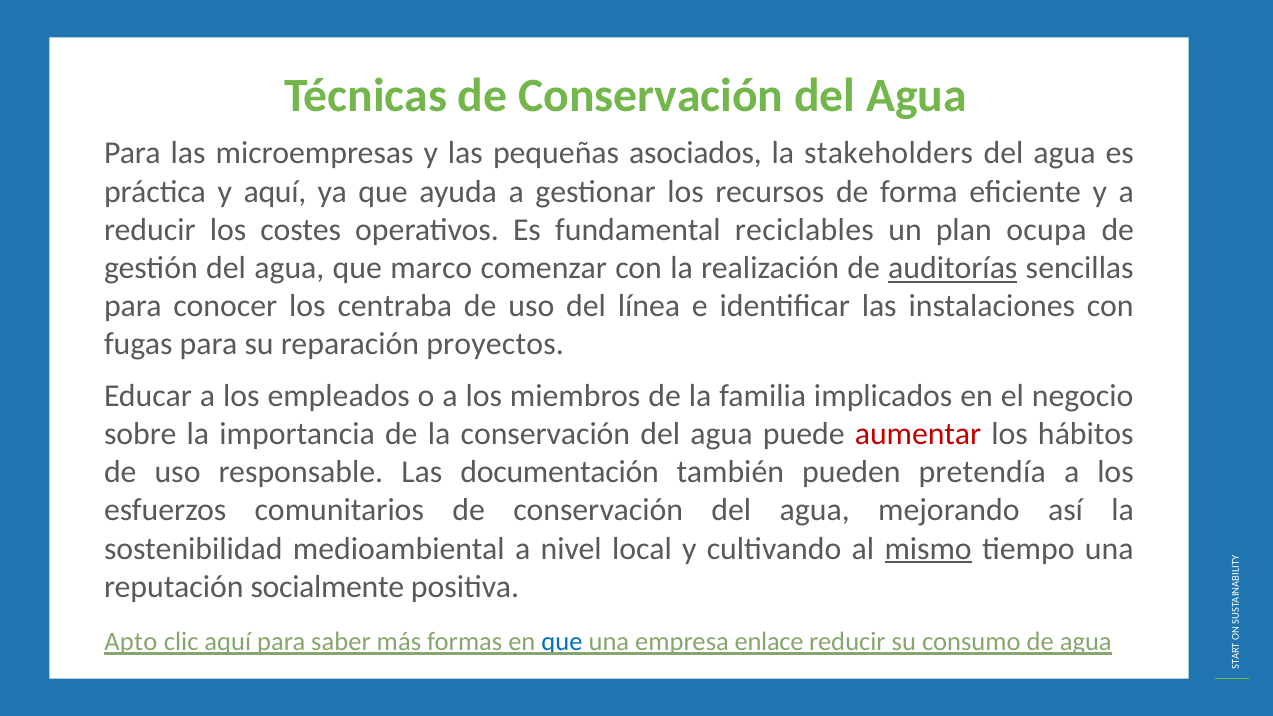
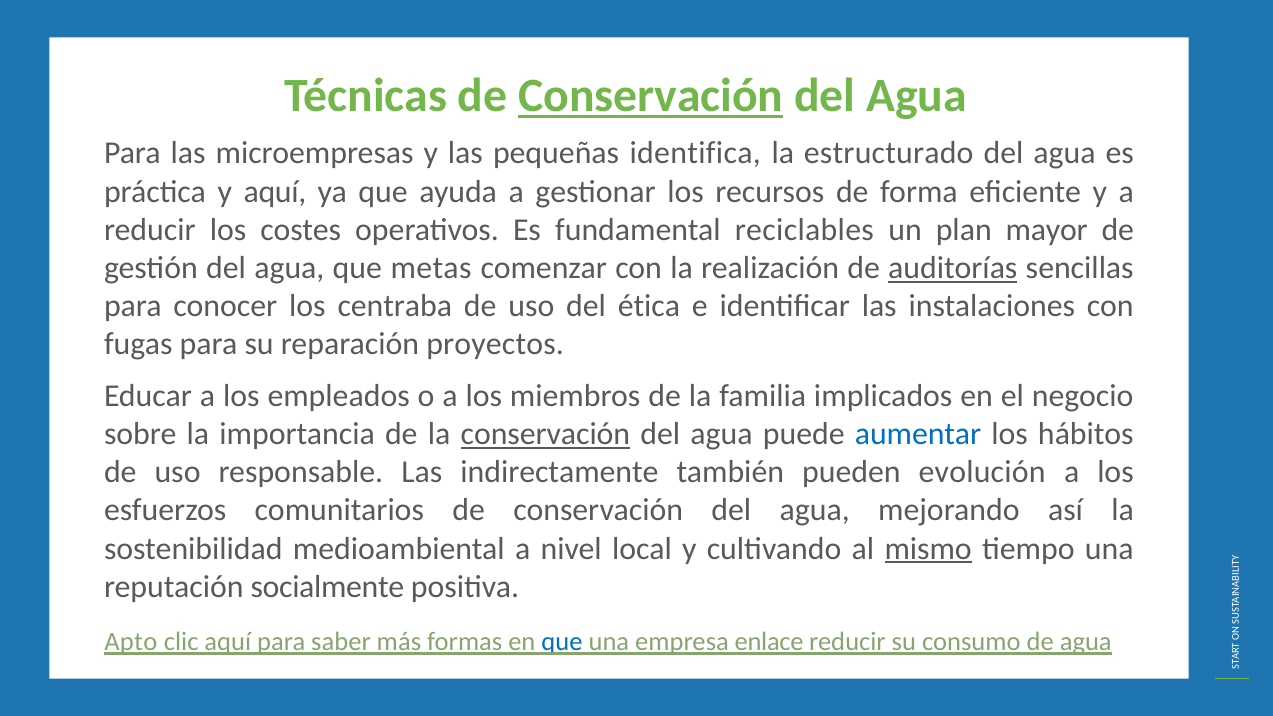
Conservación underline: none -> present (651, 96)
asociados: asociados -> identifica (695, 153)
stakeholders: stakeholders -> estructurado (889, 153)
ocupa: ocupa -> mayor (1047, 230)
marco: marco -> metas (431, 268)
línea: línea -> ética (649, 306)
conservación underline: none -> present (545, 434)
aumentar colour: red -> blue (918, 434)
documentación: documentación -> indirectamente (559, 472)
pretendía: pretendía -> evolución (982, 472)
